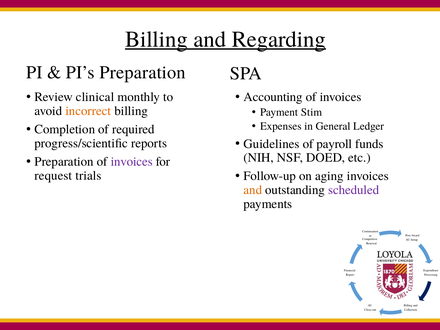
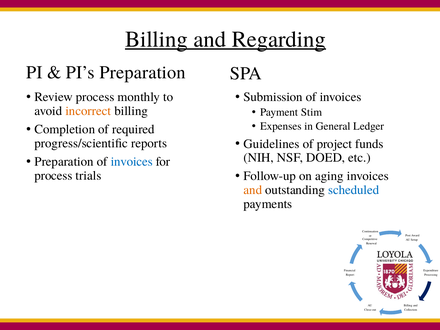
Accounting: Accounting -> Submission (273, 97)
Review clinical: clinical -> process (95, 97)
payroll: payroll -> project (334, 144)
invoices colour: purple -> blue (132, 162)
request: request -> process (53, 175)
scheduled colour: purple -> blue (354, 190)
